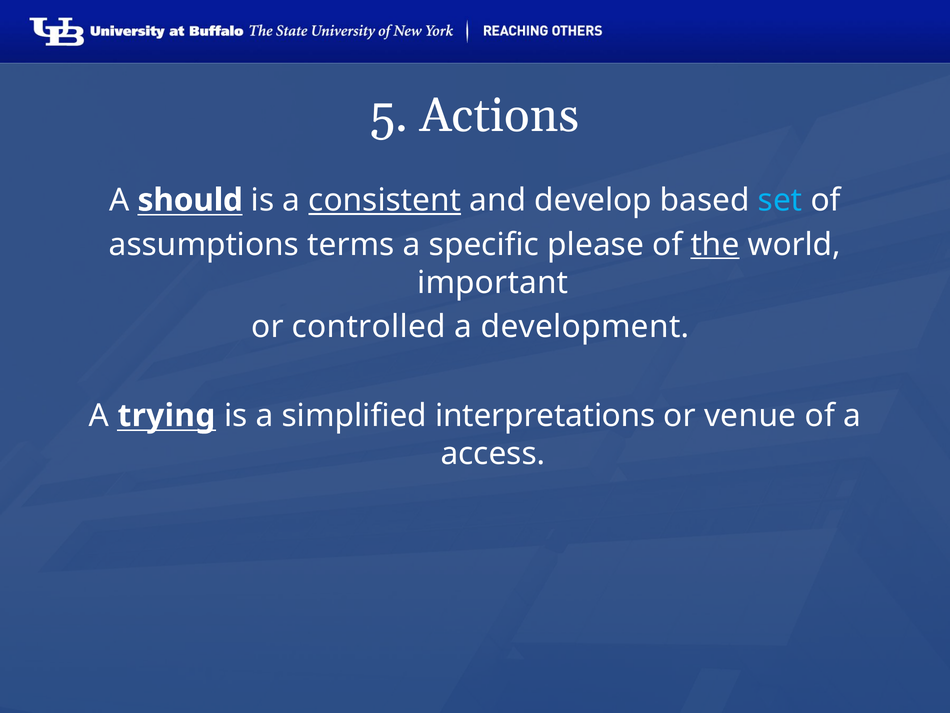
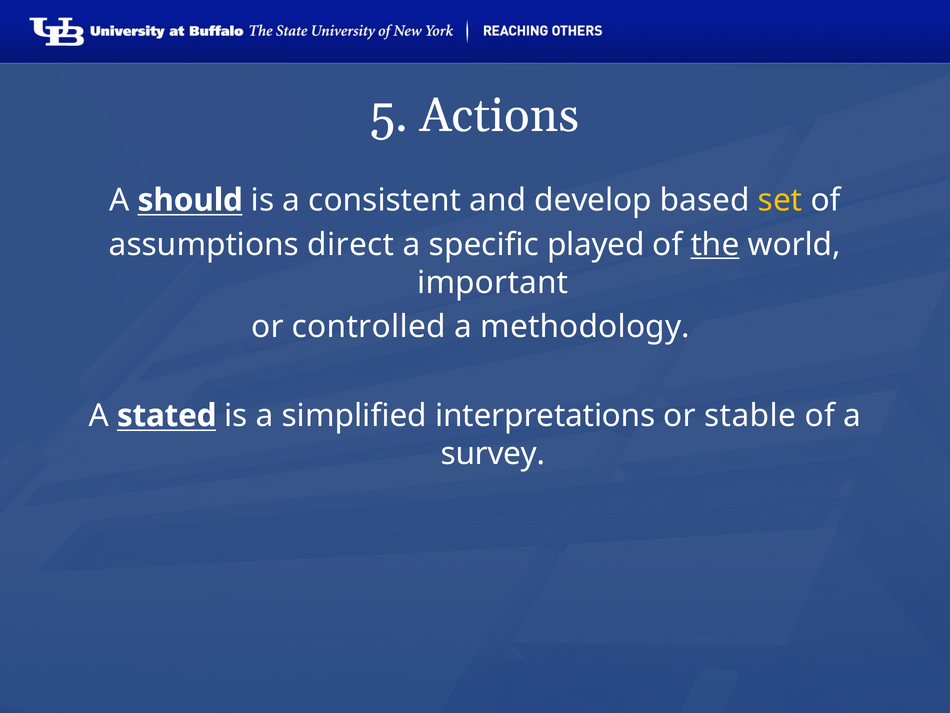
consistent underline: present -> none (385, 200)
set colour: light blue -> yellow (780, 200)
terms: terms -> direct (351, 244)
please: please -> played (596, 244)
development: development -> methodology (585, 327)
trying: trying -> stated (167, 415)
venue: venue -> stable (750, 415)
access: access -> survey (493, 453)
